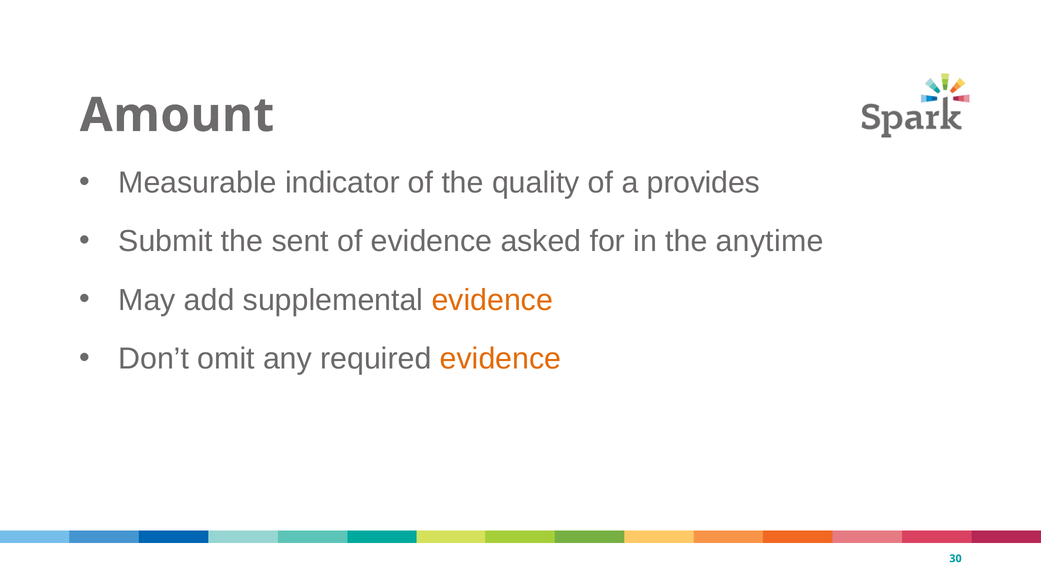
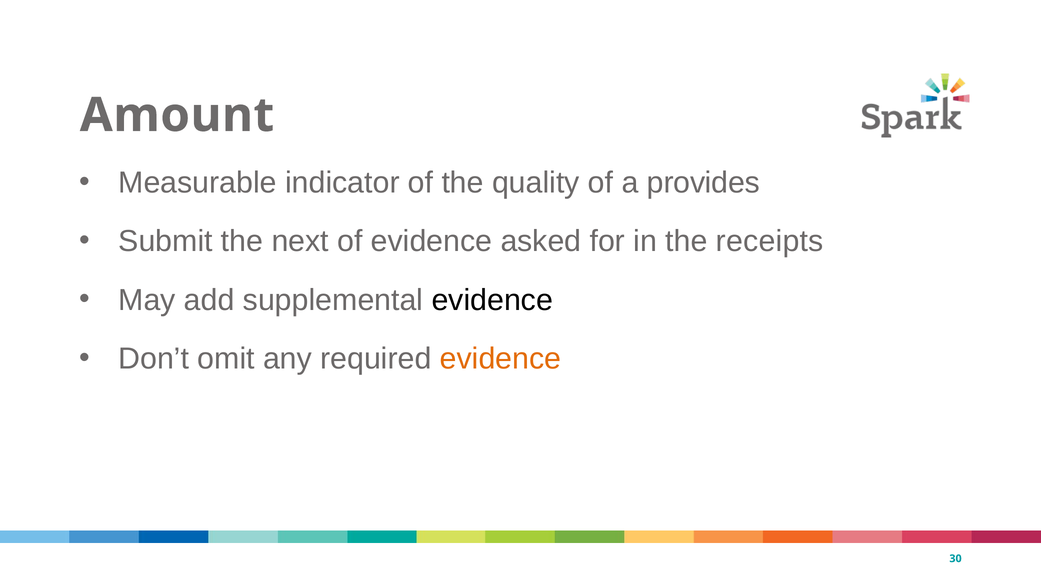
sent: sent -> next (300, 241)
anytime: anytime -> receipts (770, 241)
evidence colour: orange -> black (492, 300)
